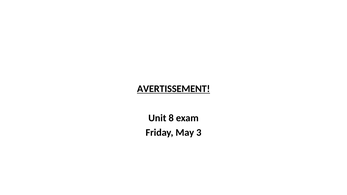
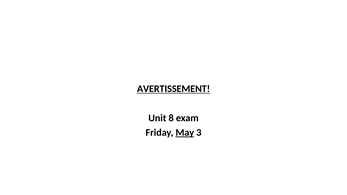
May underline: none -> present (185, 133)
